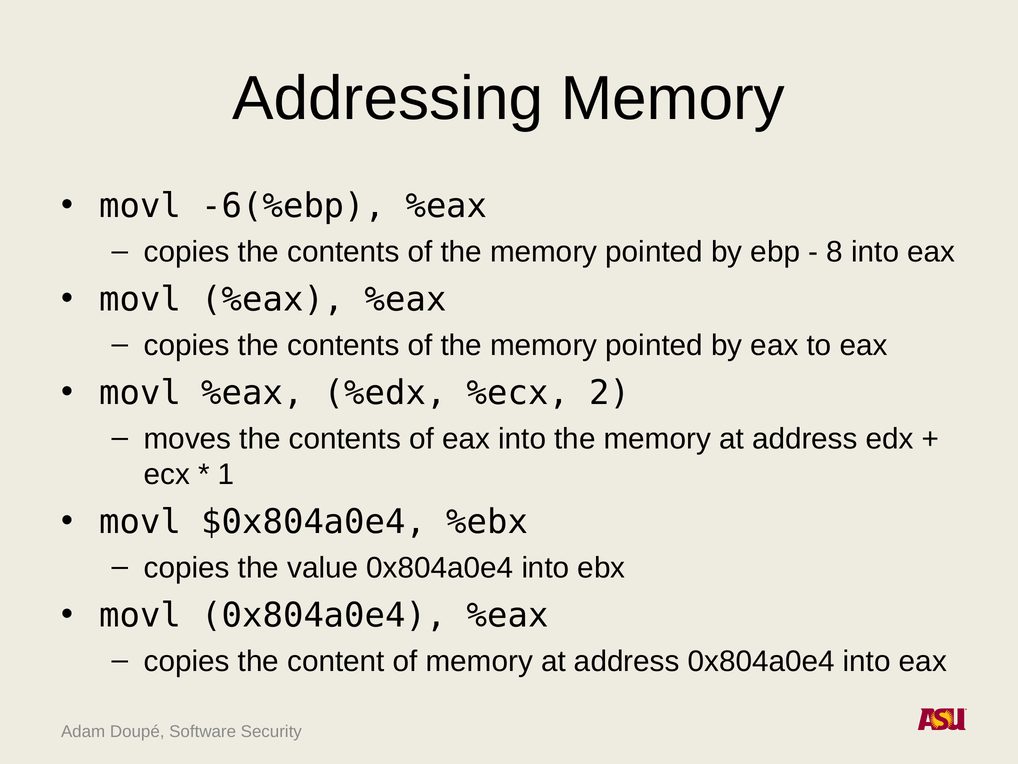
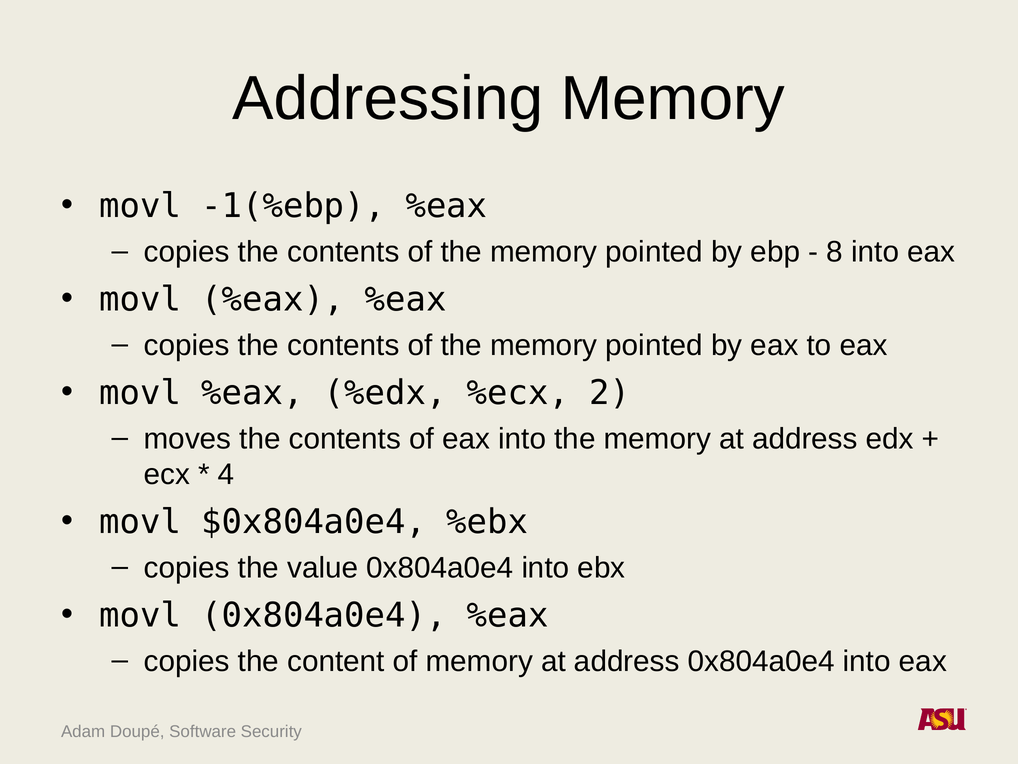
-6(%ebp: -6(%ebp -> -1(%ebp (293, 206)
1: 1 -> 4 (226, 474)
